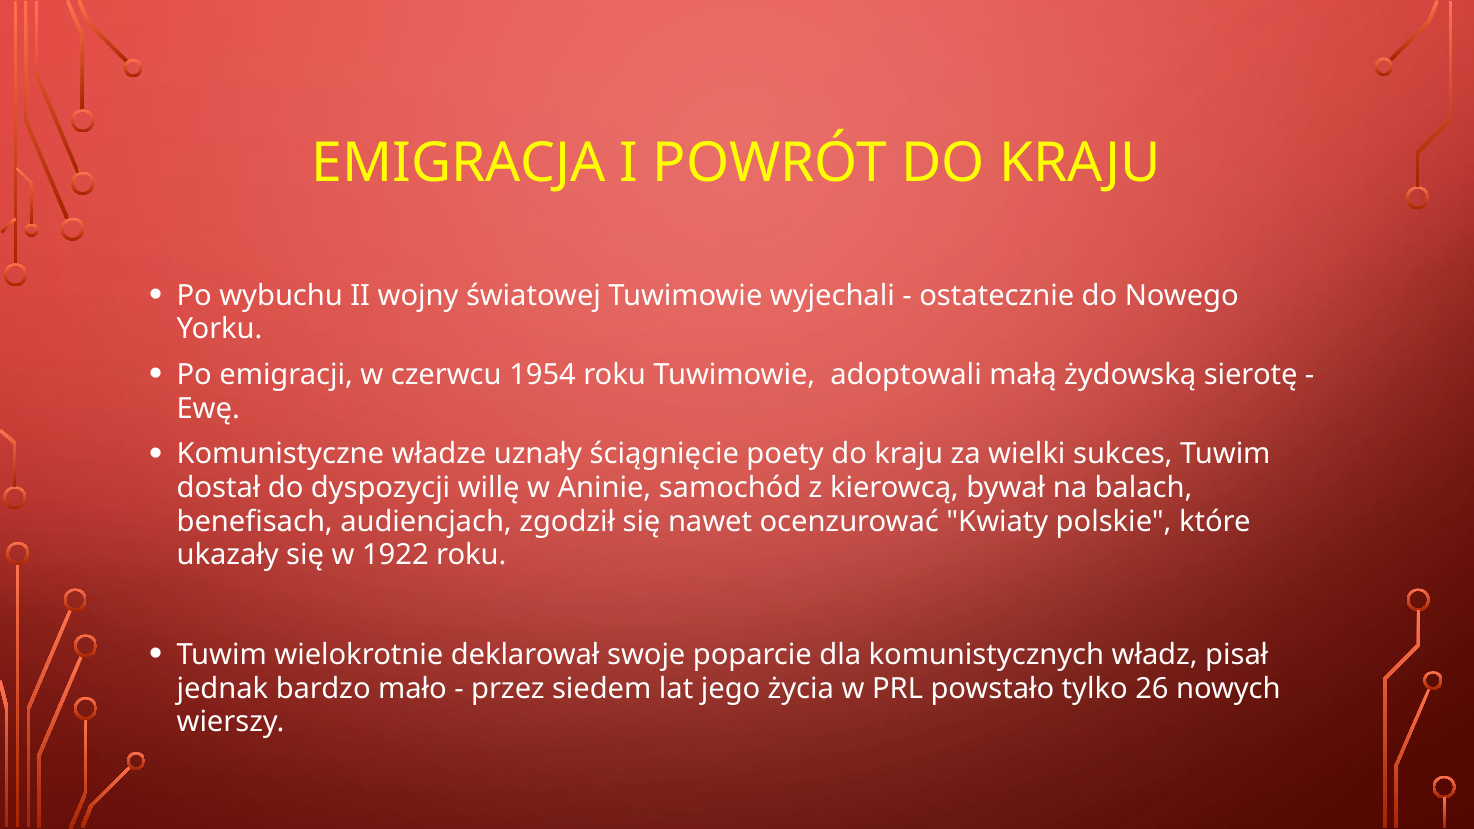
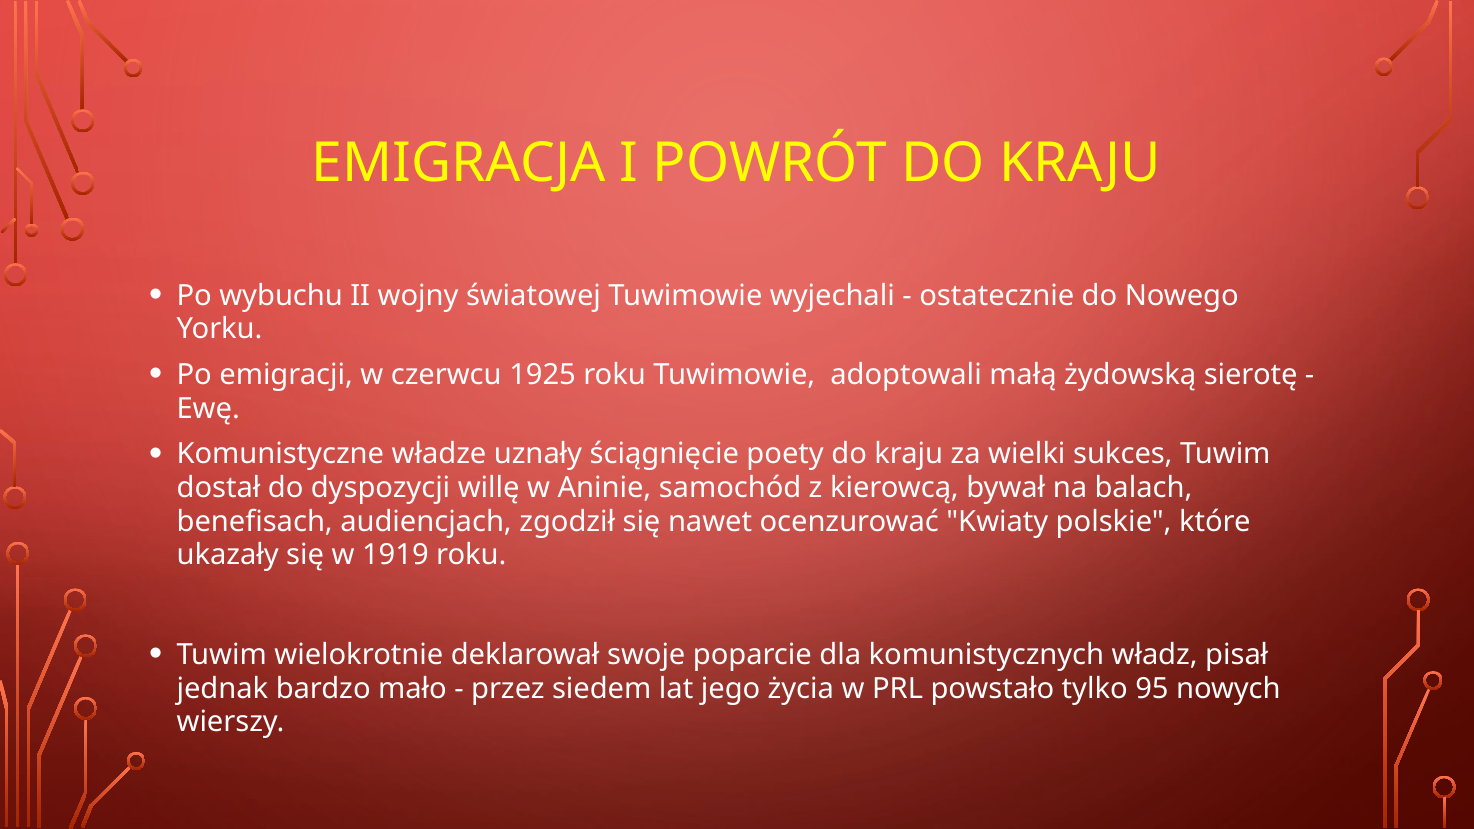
1954: 1954 -> 1925 (543, 375)
1922: 1922 -> 1919 (395, 555)
26: 26 -> 95 (1152, 689)
